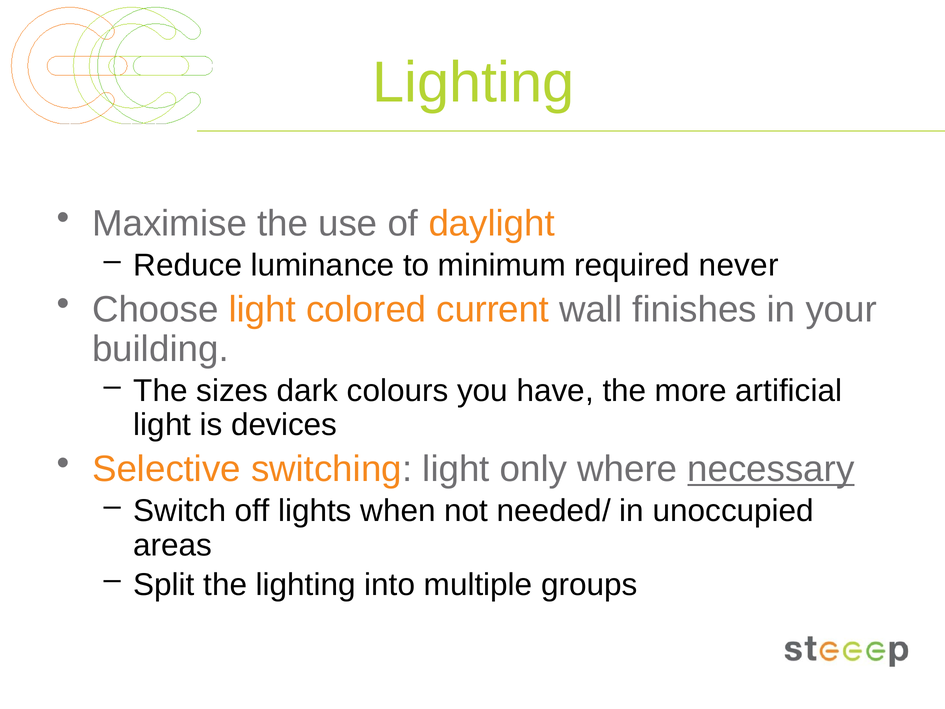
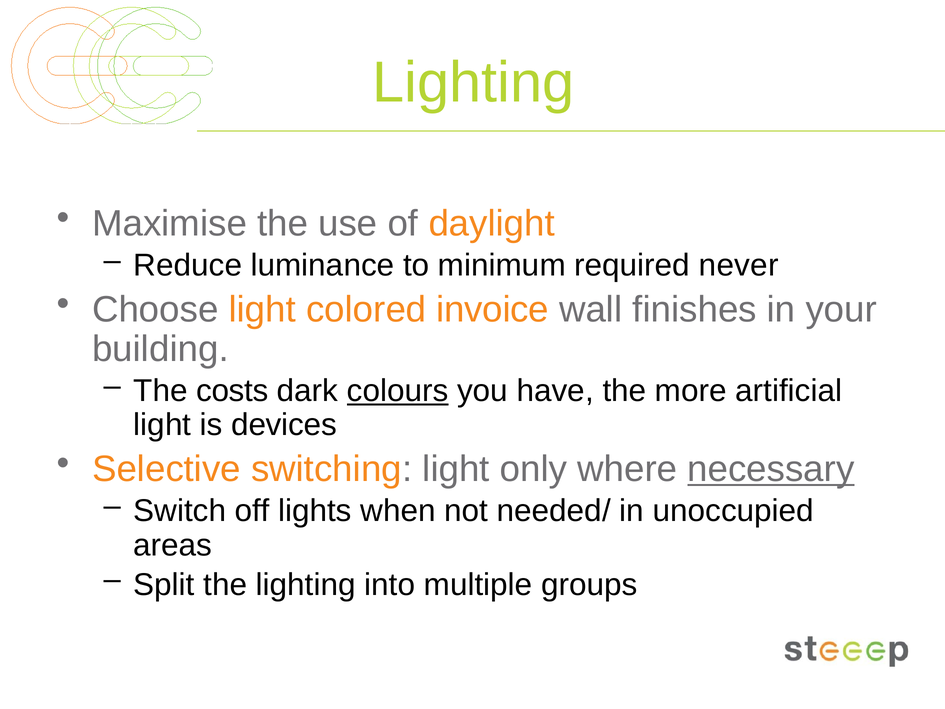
current: current -> invoice (493, 309)
sizes: sizes -> costs (232, 391)
colours underline: none -> present (398, 391)
